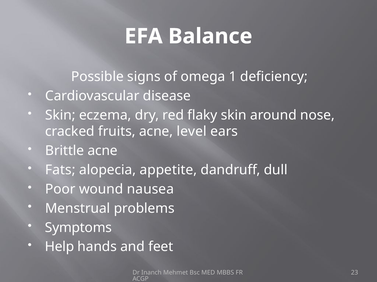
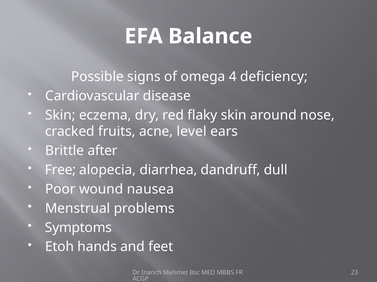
1: 1 -> 4 (233, 77)
Brittle acne: acne -> after (103, 151)
Fats: Fats -> Free (60, 170)
appetite: appetite -> diarrhea (168, 170)
Help: Help -> Etoh (60, 247)
